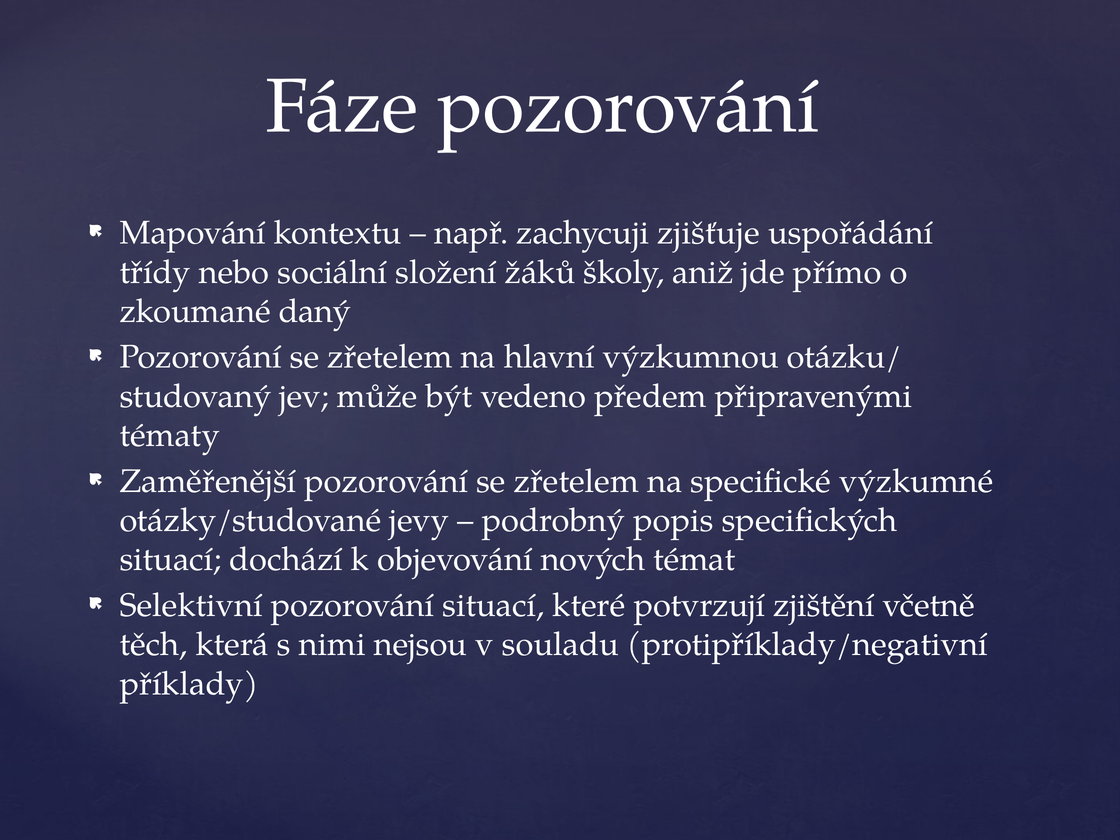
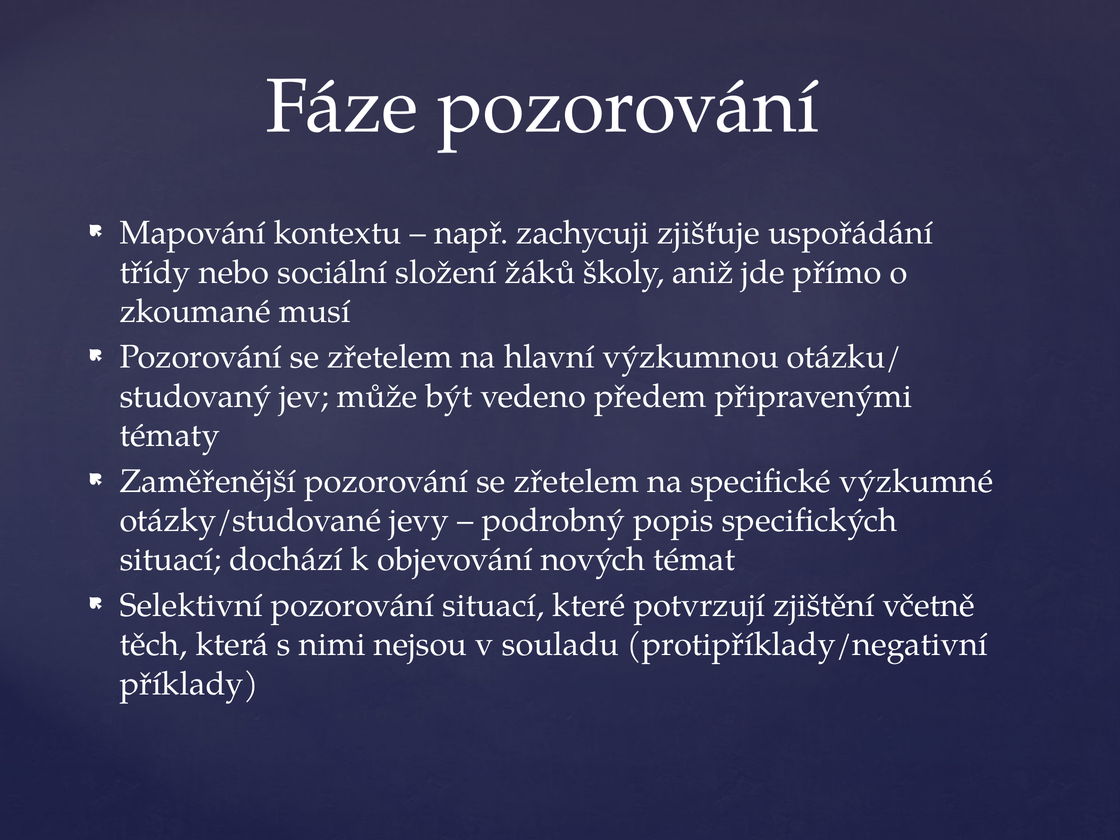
daný: daný -> musí (315, 311)
